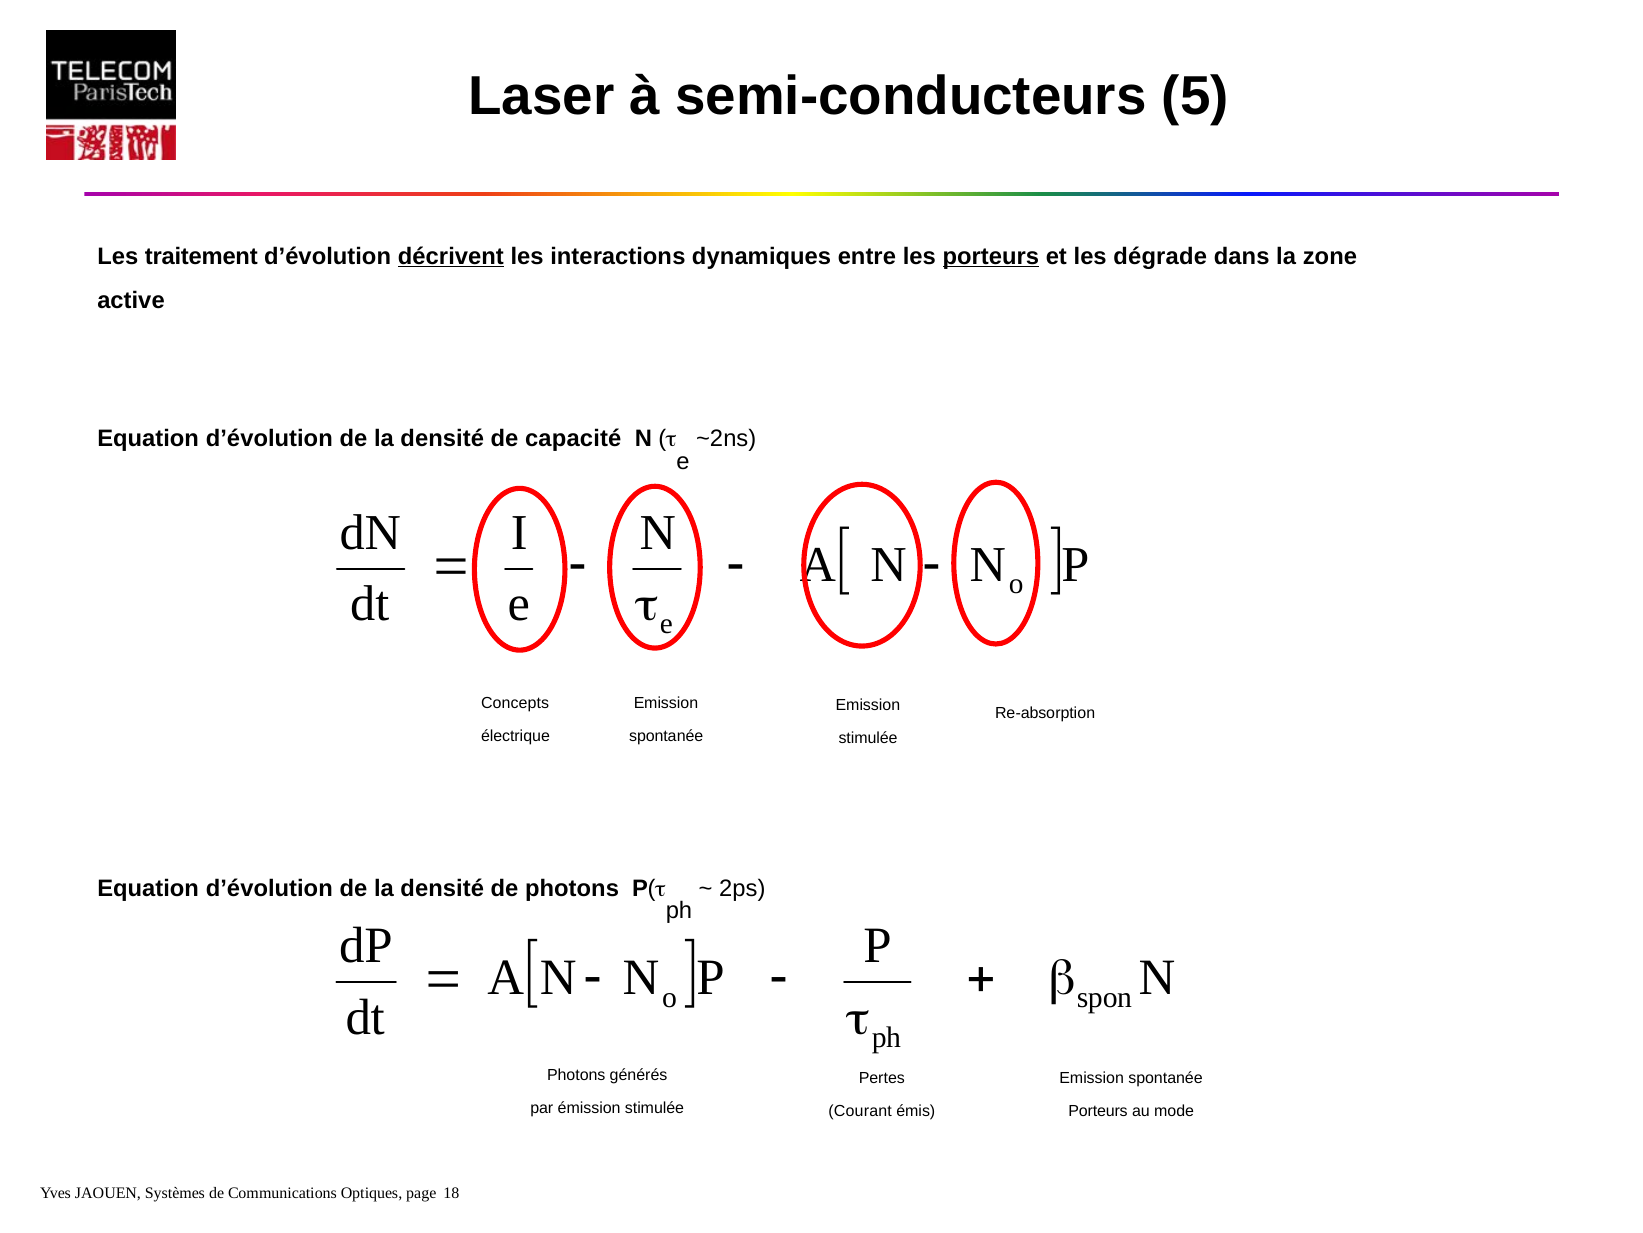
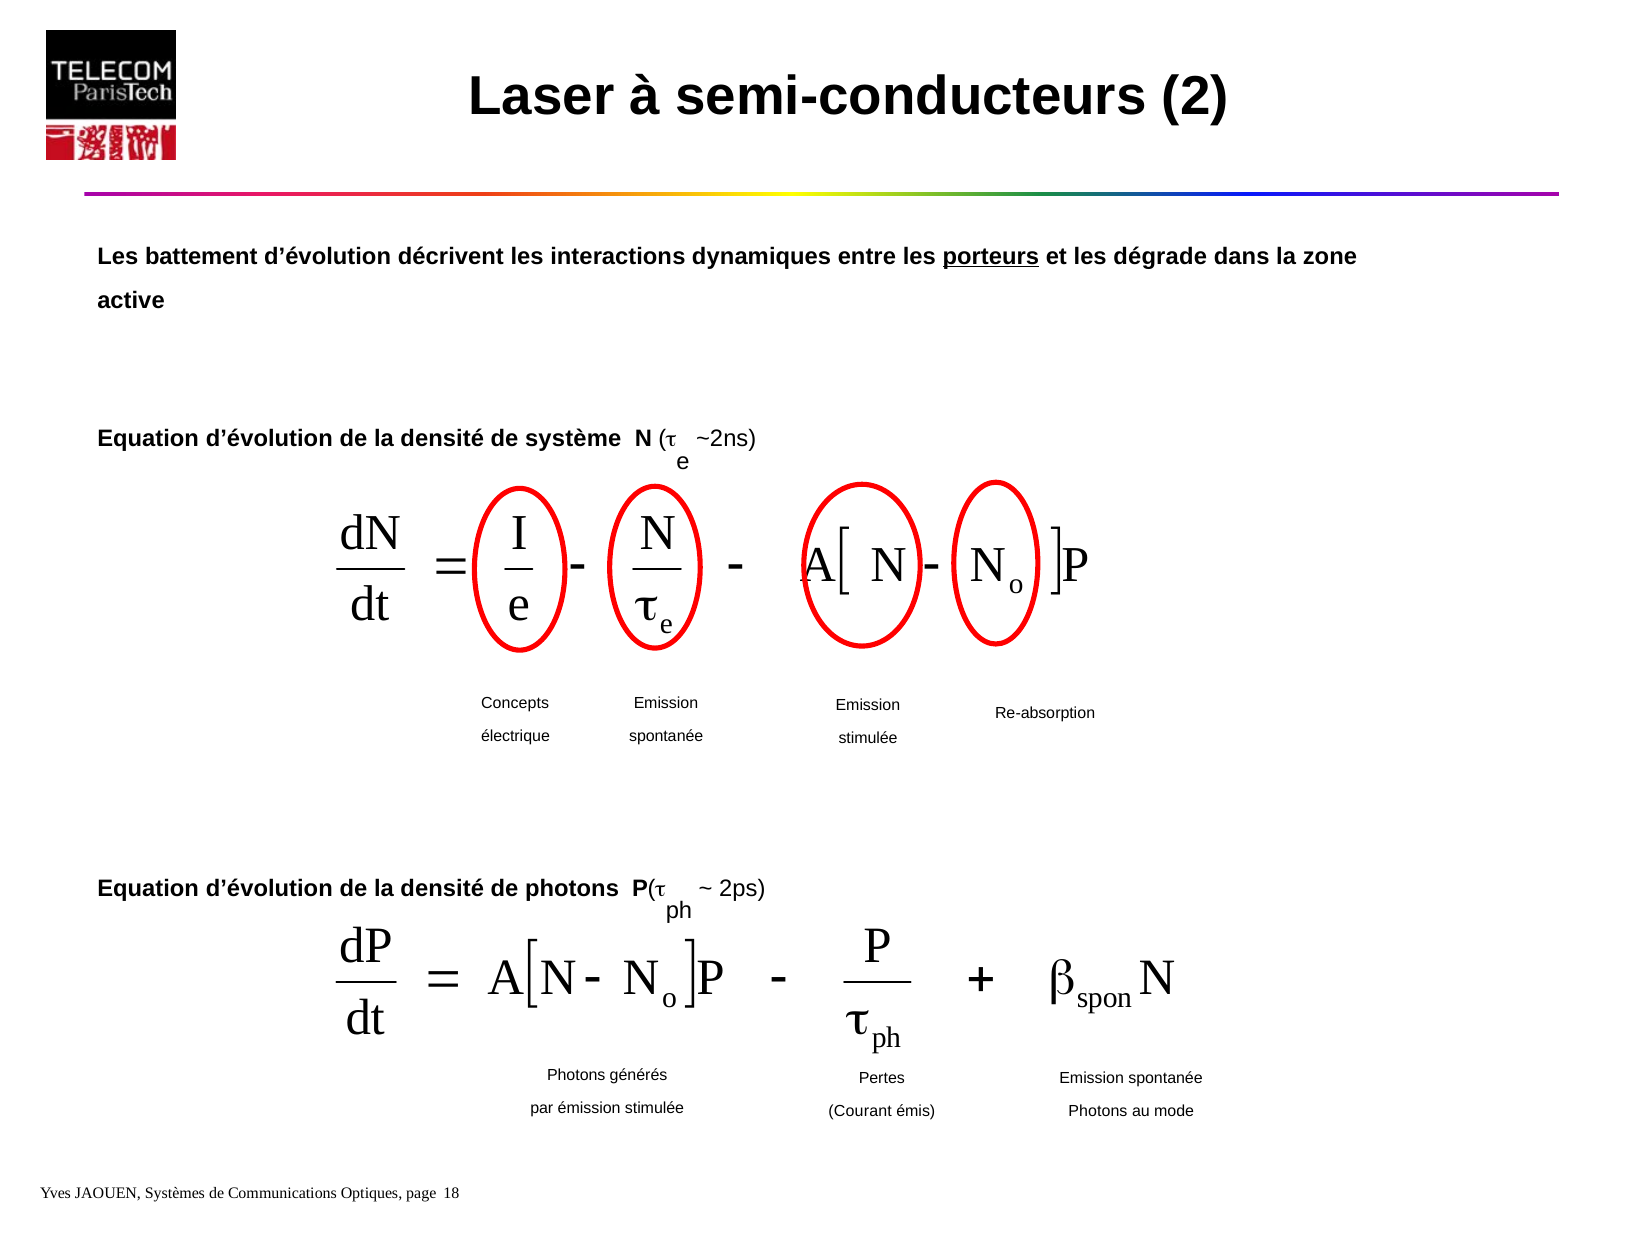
5: 5 -> 2 (1195, 96)
traitement: traitement -> battement (201, 256)
décrivent underline: present -> none (451, 256)
capacité: capacité -> système (573, 439)
Porteurs: Porteurs -> Photons (1098, 1111)
